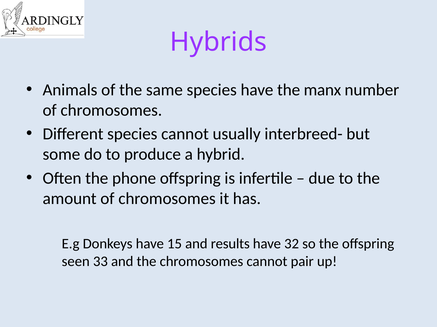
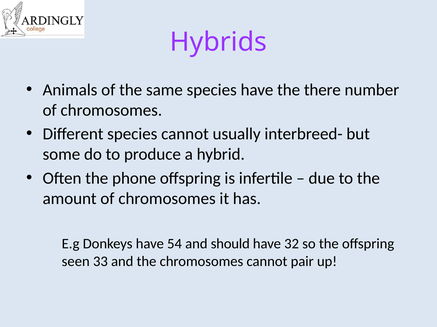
manx: manx -> there (322, 90)
15: 15 -> 54 (175, 244)
results: results -> should (230, 244)
